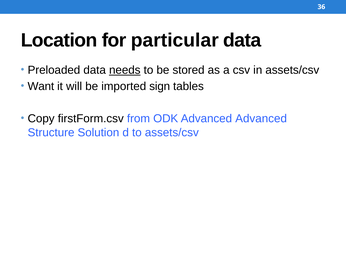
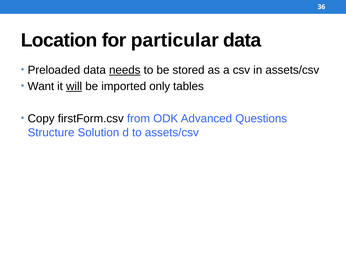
will underline: none -> present (74, 86)
sign: sign -> only (160, 86)
Advanced Advanced: Advanced -> Questions (261, 118)
